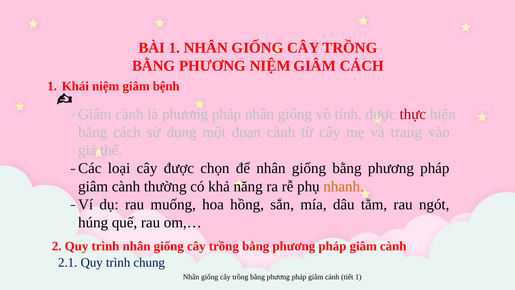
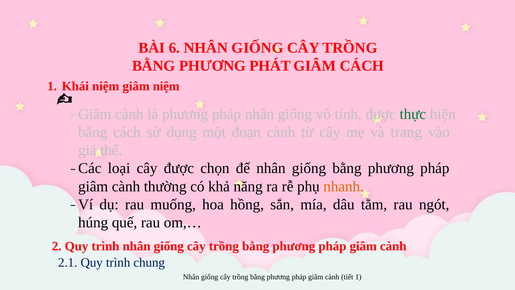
BÀI 1: 1 -> 6 (174, 48)
PHƯƠNG NIỆM: NIỆM -> PHÁT (270, 66)
giâm bệnh: bệnh -> niệm (166, 86)
thực colour: red -> green (413, 114)
